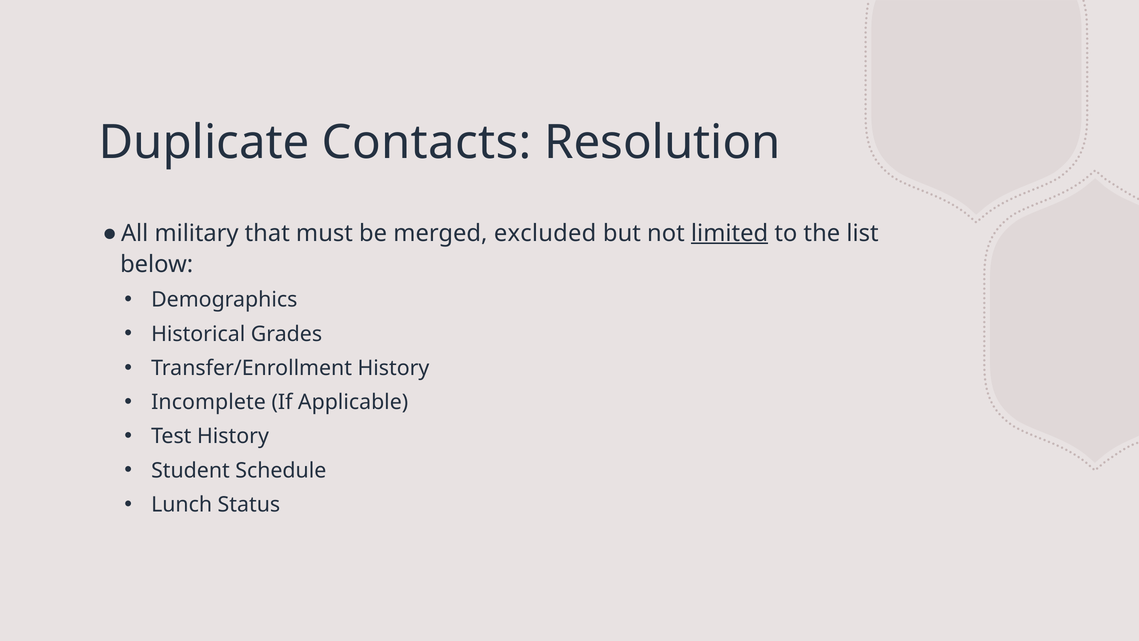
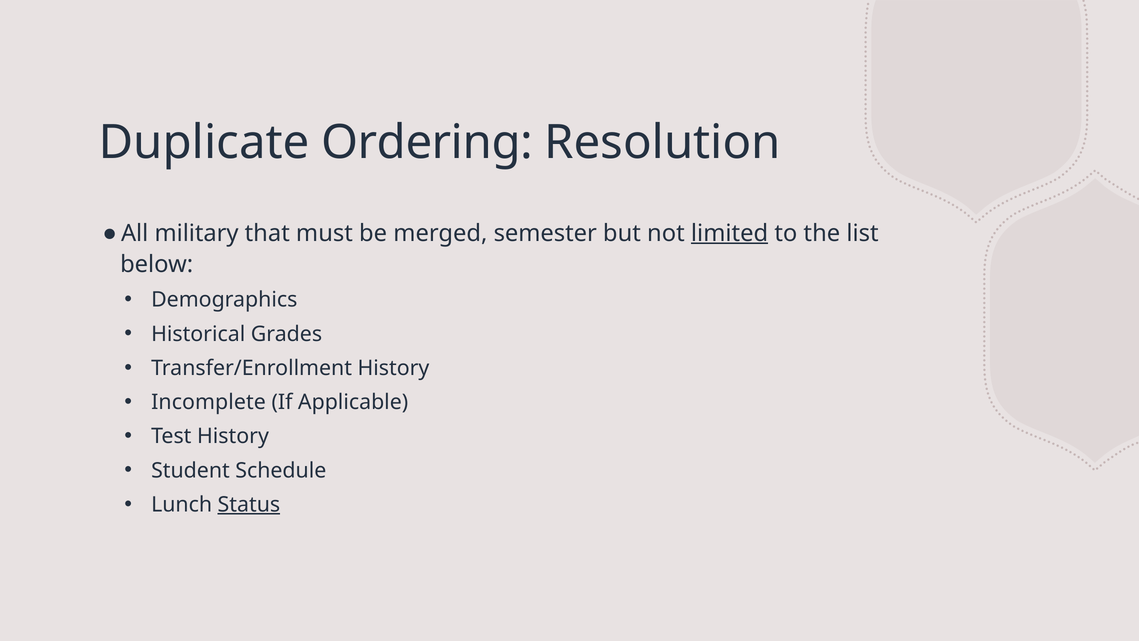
Contacts: Contacts -> Ordering (427, 143)
excluded: excluded -> semester (545, 233)
Status underline: none -> present (249, 504)
